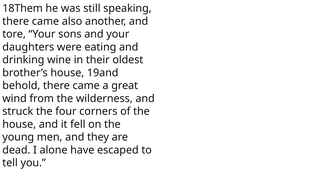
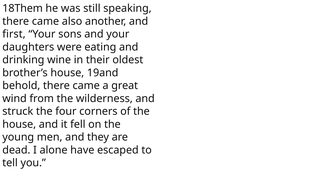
tore: tore -> first (14, 34)
